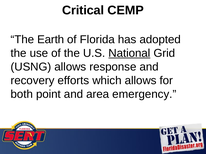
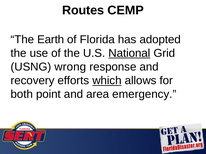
Critical: Critical -> Routes (83, 10)
USNG allows: allows -> wrong (70, 67)
which underline: none -> present (107, 81)
